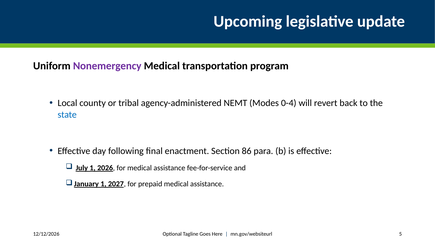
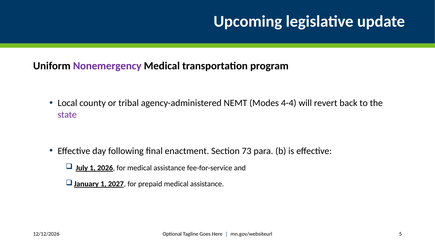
0-4: 0-4 -> 4-4 (289, 103)
state colour: blue -> purple (67, 114)
86: 86 -> 73 (247, 151)
